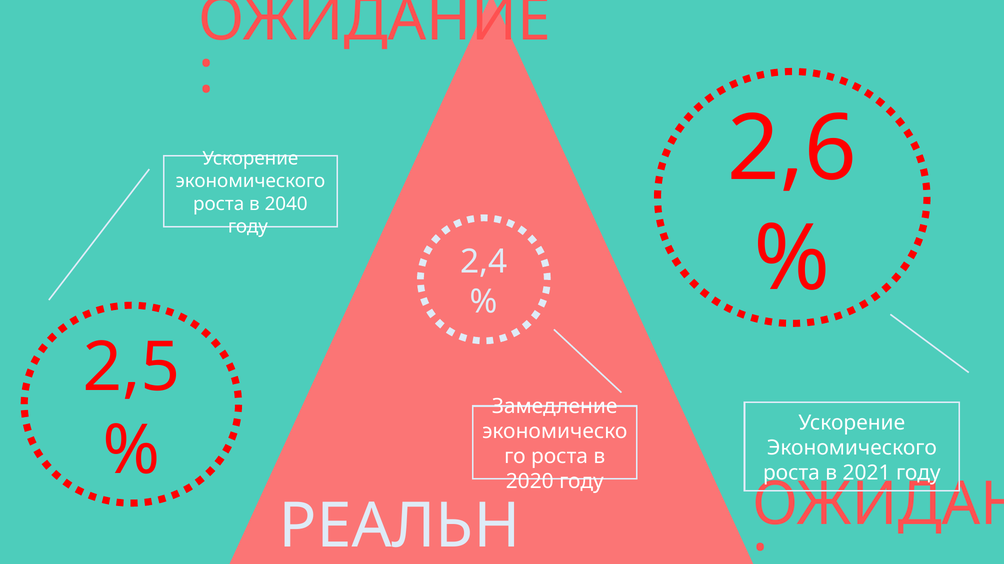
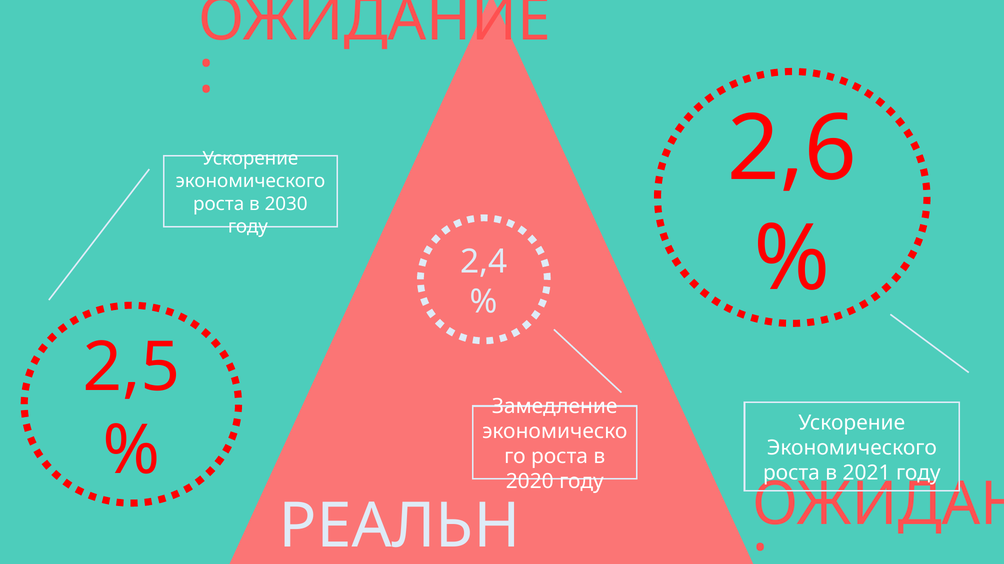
2040: 2040 -> 2030 (286, 204)
